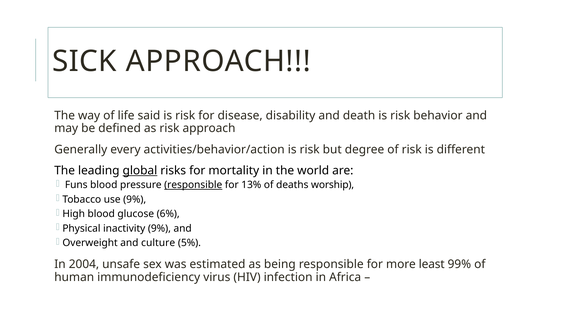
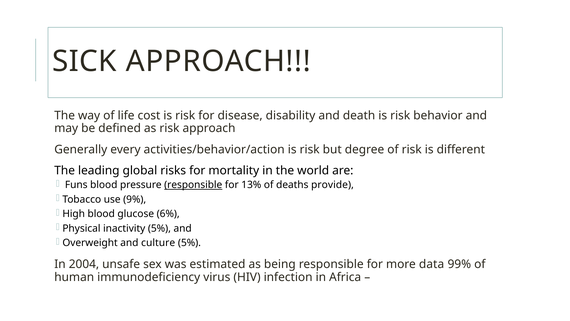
said: said -> cost (149, 115)
global underline: present -> none (140, 170)
worship: worship -> provide (332, 185)
inactivity 9%: 9% -> 5% (159, 228)
least: least -> data (432, 264)
